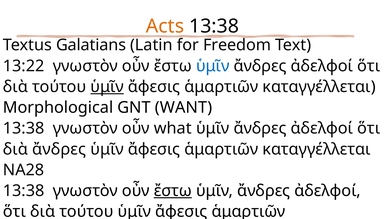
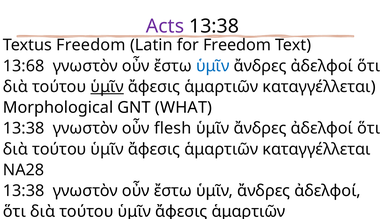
Acts colour: orange -> purple (165, 26)
Textus Galatians: Galatians -> Freedom (91, 45)
13:22: 13:22 -> 13:68 (24, 66)
WANT: WANT -> WHAT (184, 108)
what: what -> flesh (173, 129)
ἄνδρες: ἄνδρες -> τούτου (59, 149)
ἔστω underline: present -> none (173, 191)
